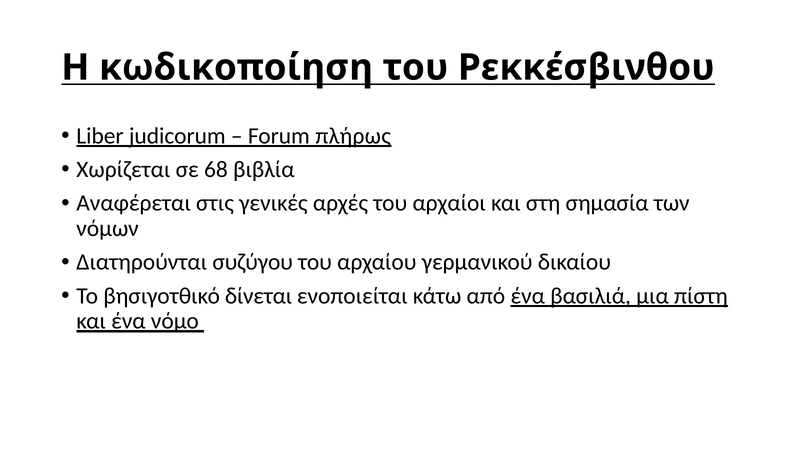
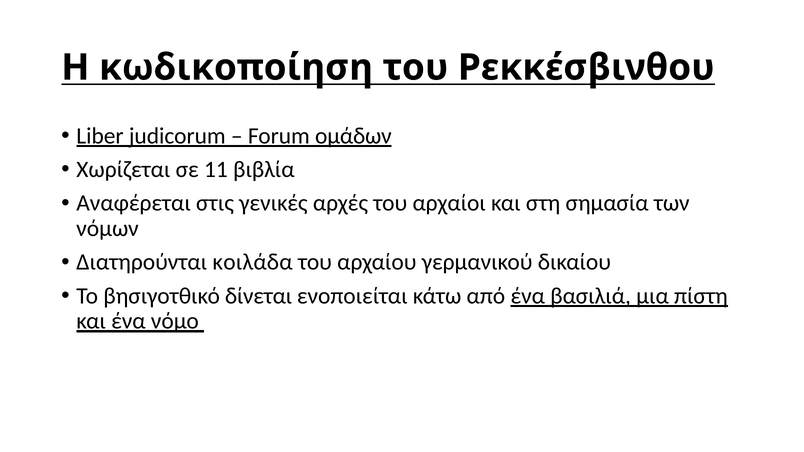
πλήρως: πλήρως -> ομάδων (353, 136)
68: 68 -> 11 (216, 170)
συζύγου: συζύγου -> κοιλάδα (253, 262)
